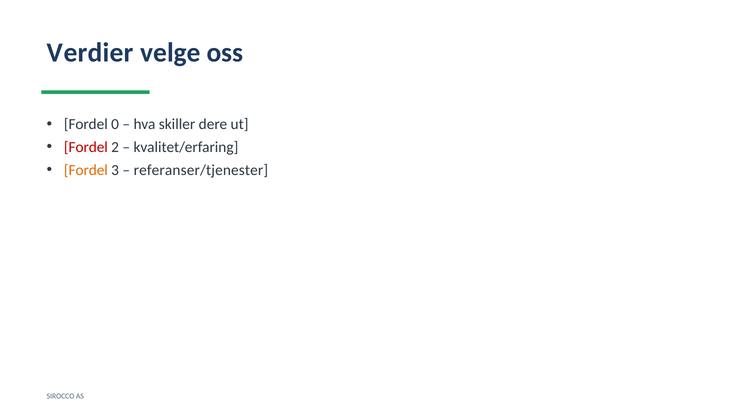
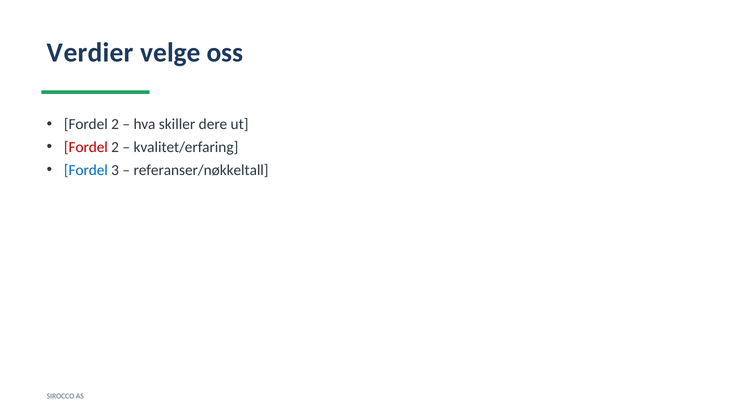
0: 0 -> 2 (115, 124)
Fordel colour: orange -> blue (86, 170)
referanser/tjenester: referanser/tjenester -> referanser/nøkkeltall (201, 170)
